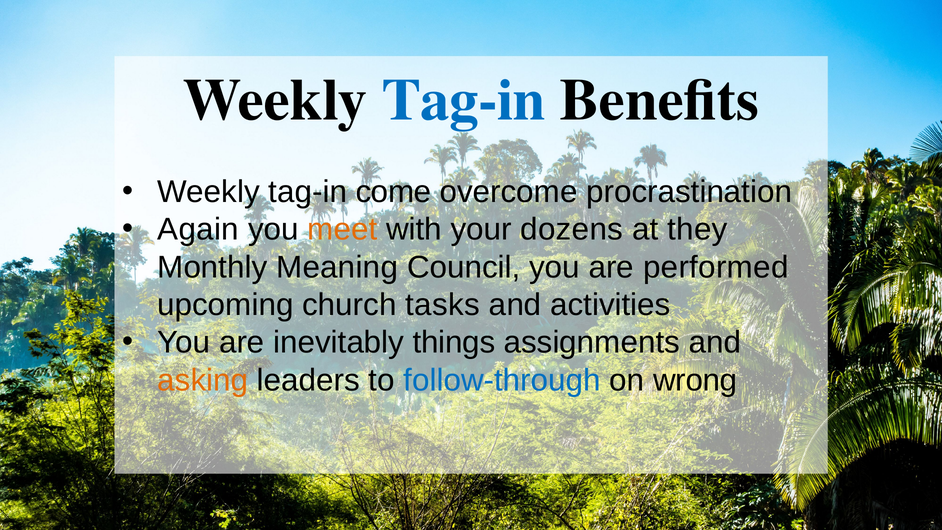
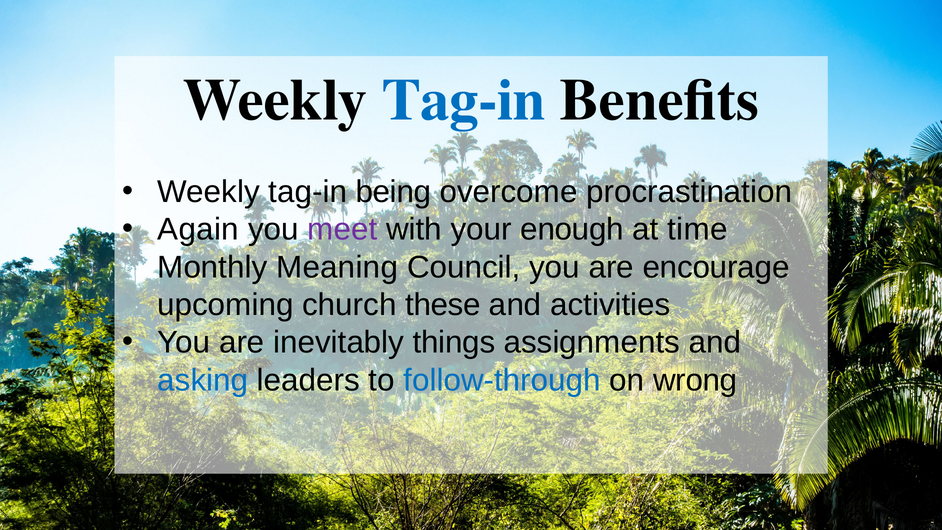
come: come -> being (393, 192)
meet colour: orange -> purple (342, 229)
dozens: dozens -> enough (572, 229)
they: they -> time (697, 229)
performed: performed -> encourage (716, 267)
tasks: tasks -> these (443, 305)
asking colour: orange -> blue (203, 380)
